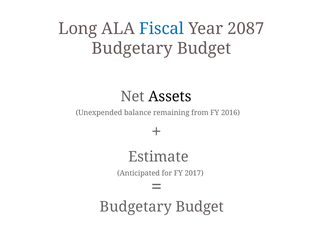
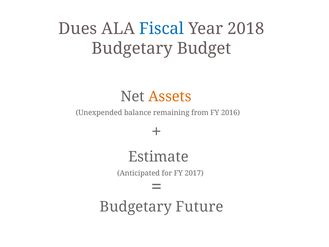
Long: Long -> Dues (78, 29)
2087: 2087 -> 2018 (246, 29)
Assets colour: black -> orange (170, 96)
Budget: Budget -> Future (199, 207)
